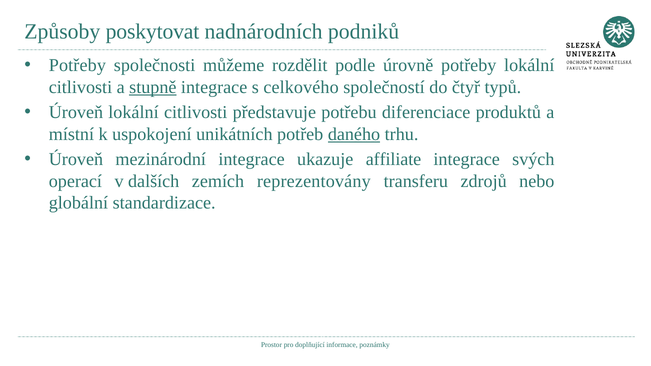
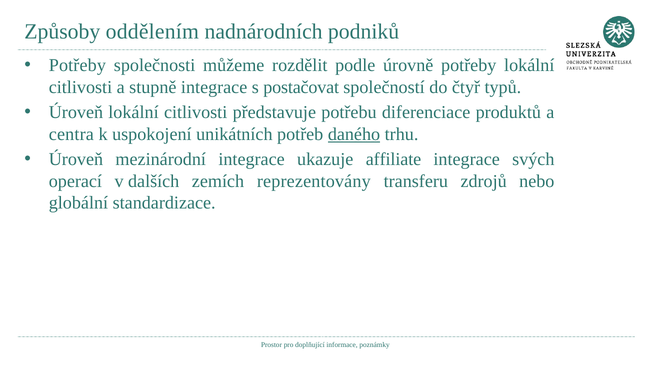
poskytovat: poskytovat -> oddělením (152, 32)
stupně underline: present -> none (153, 87)
celkového: celkového -> postačovat (301, 87)
místní: místní -> centra (71, 134)
